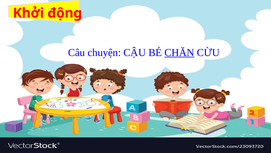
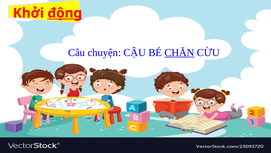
động underline: none -> present (65, 13)
